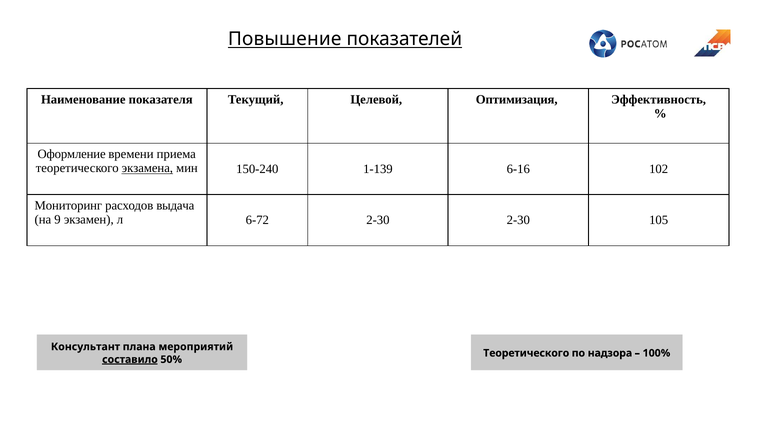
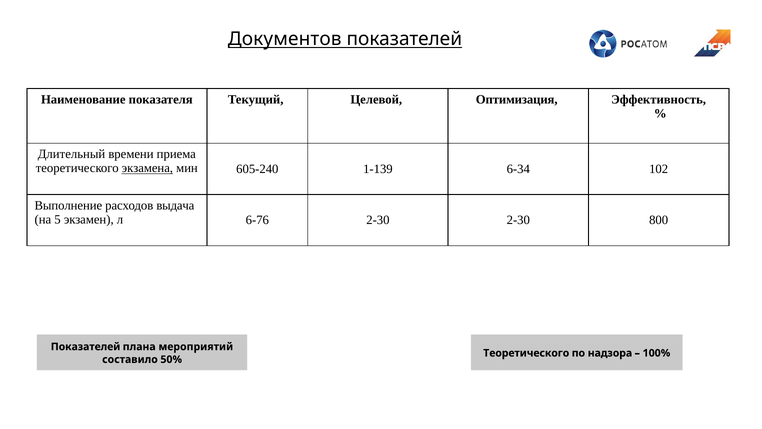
Повышение: Повышение -> Документов (285, 39)
Оформление: Оформление -> Длительный (72, 154)
150-240: 150-240 -> 605-240 (257, 169)
6-16: 6-16 -> 6-34 (518, 169)
Мониторинг: Мониторинг -> Выполнение (68, 205)
9: 9 -> 5 (58, 220)
6-72: 6-72 -> 6-76 (257, 220)
105: 105 -> 800 (659, 220)
Консультант: Консультант -> Показателей (86, 347)
составило underline: present -> none (130, 359)
